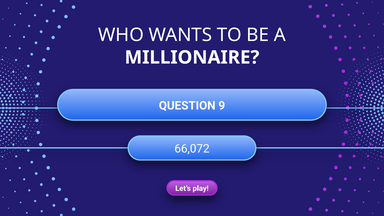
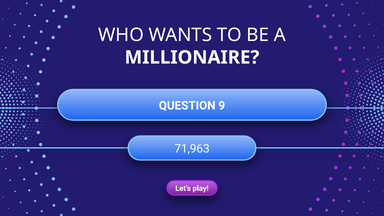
66,072: 66,072 -> 71,963 (192, 149)
